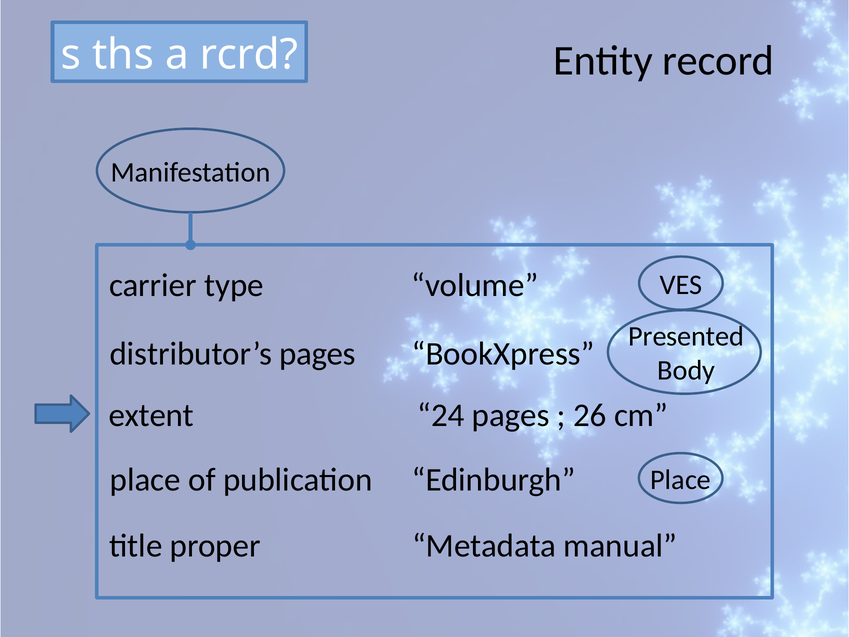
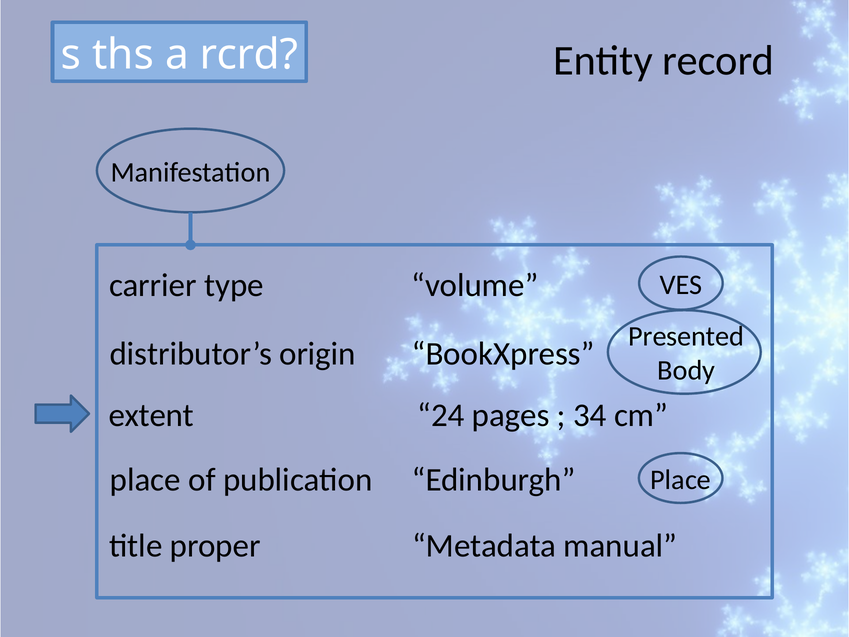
distributor’s pages: pages -> origin (317, 354)
26: 26 -> 34 (590, 415)
